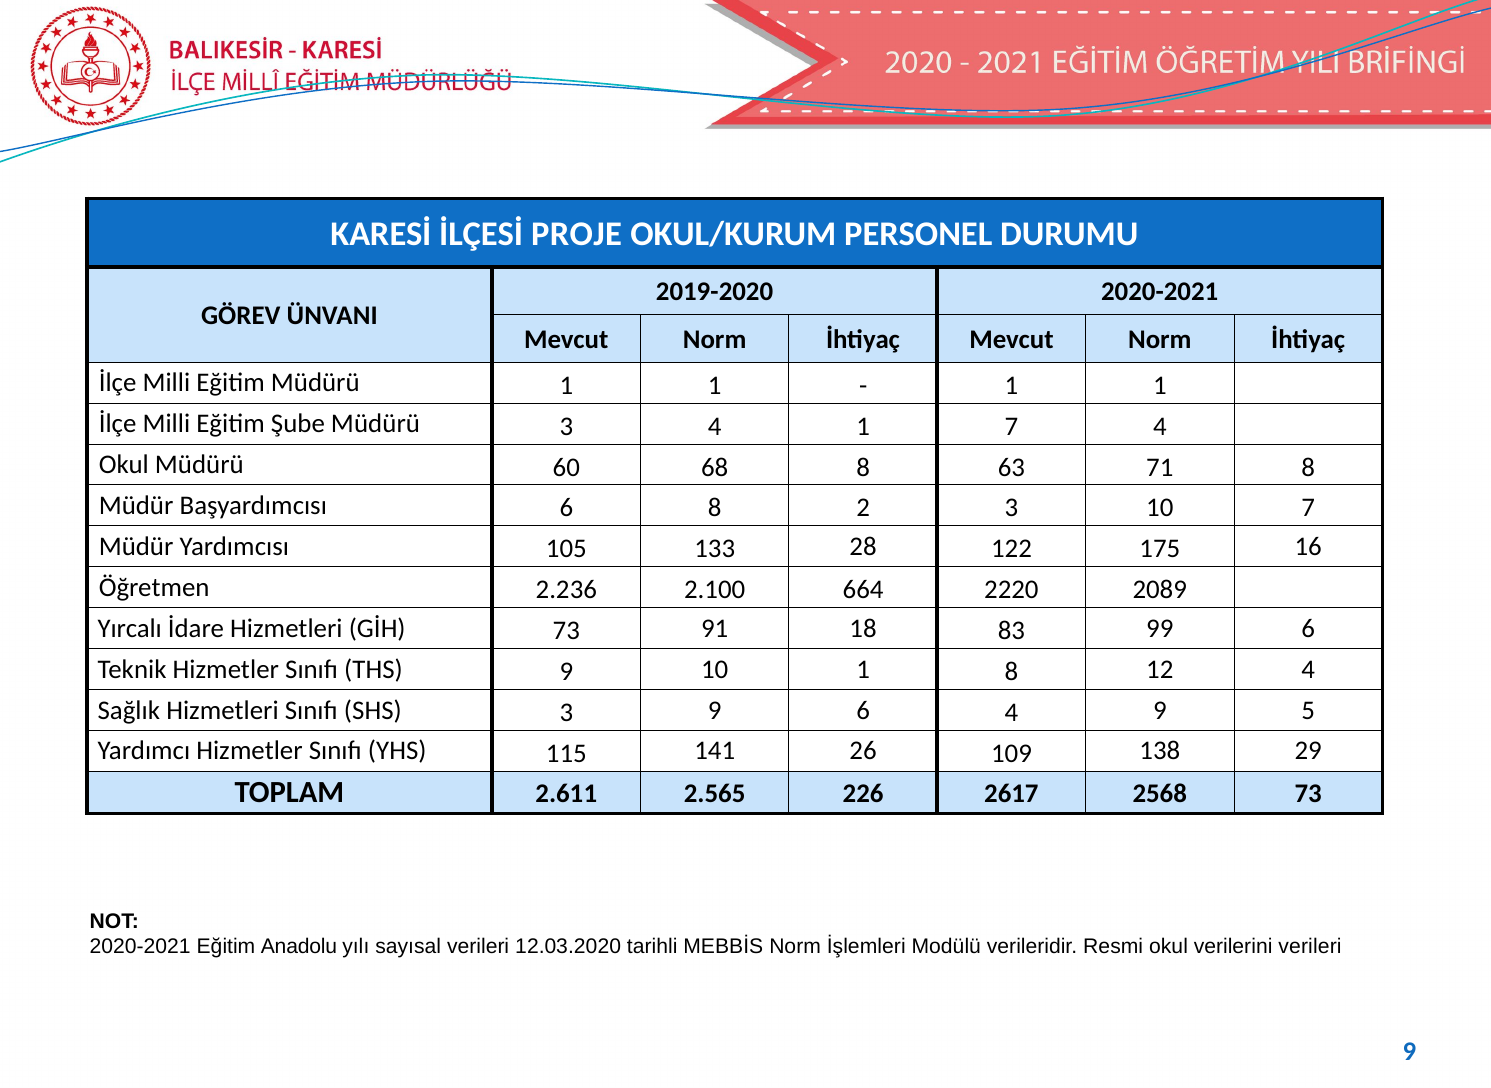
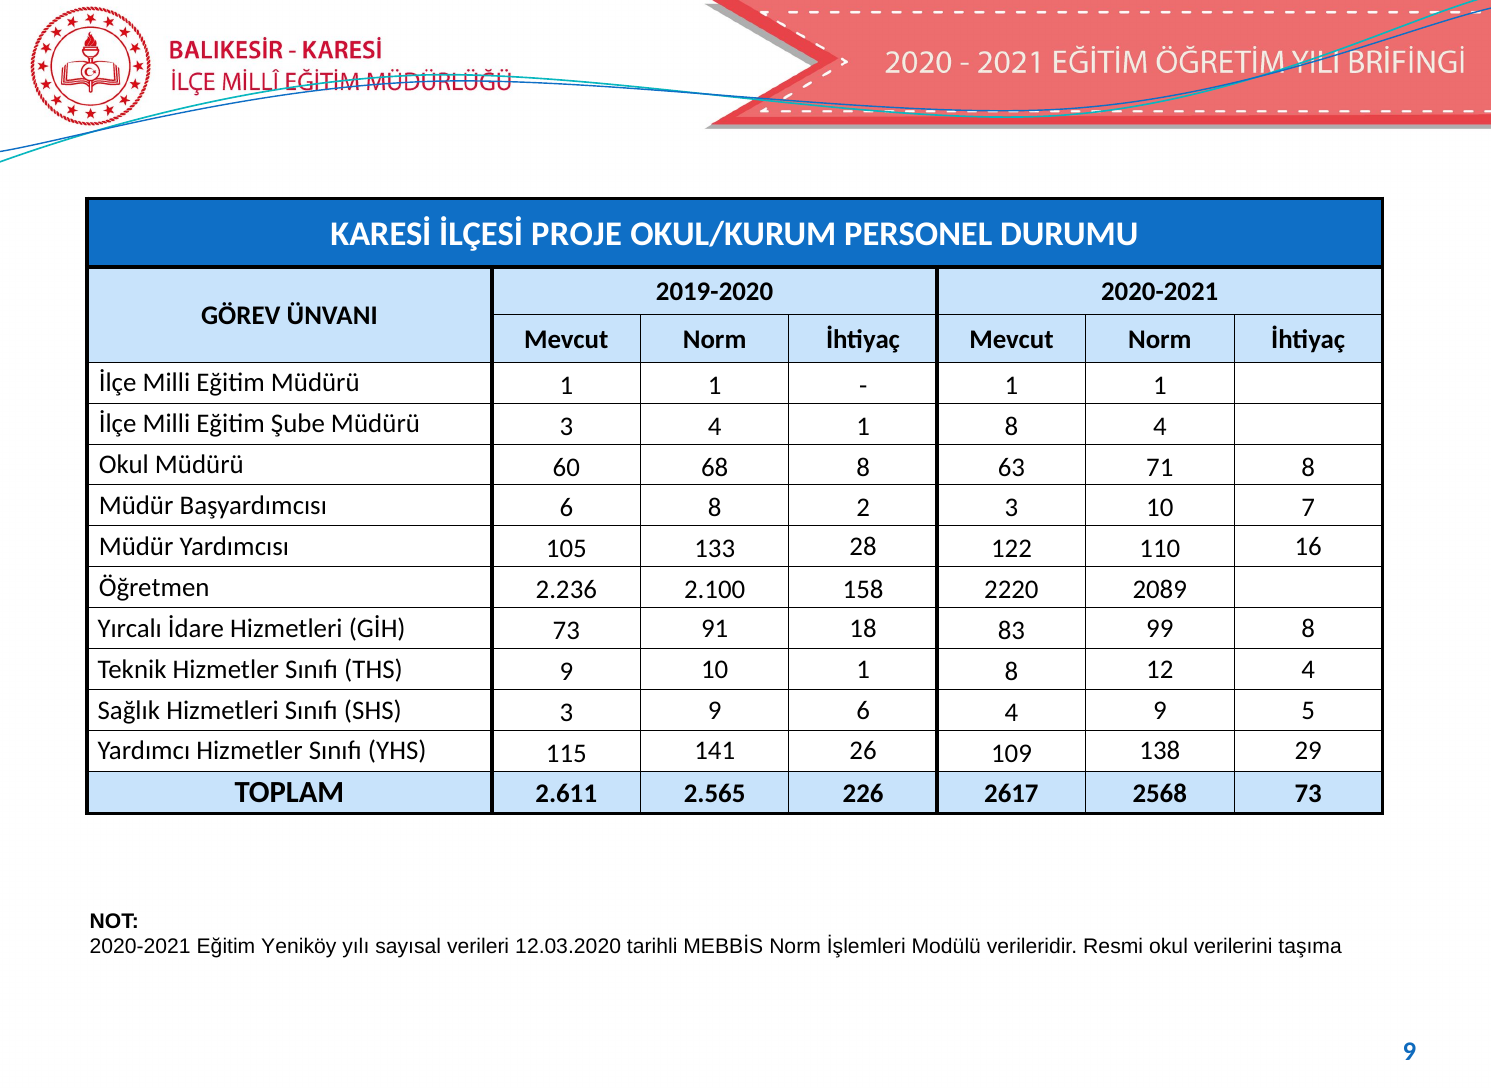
4 1 7: 7 -> 8 (1011, 426)
175: 175 -> 110 (1160, 549)
664: 664 -> 158 (863, 590)
99 6: 6 -> 8 (1308, 629)
Anadolu: Anadolu -> Yeniköy (299, 947)
verilerini verileri: verileri -> taşıma (1310, 947)
